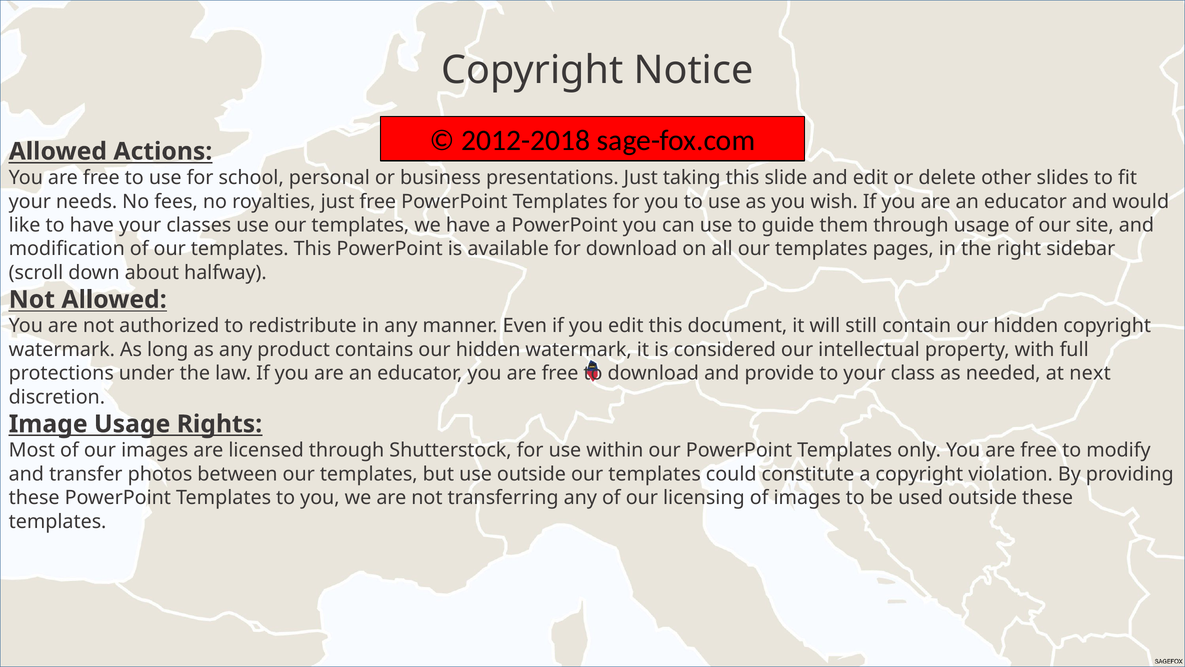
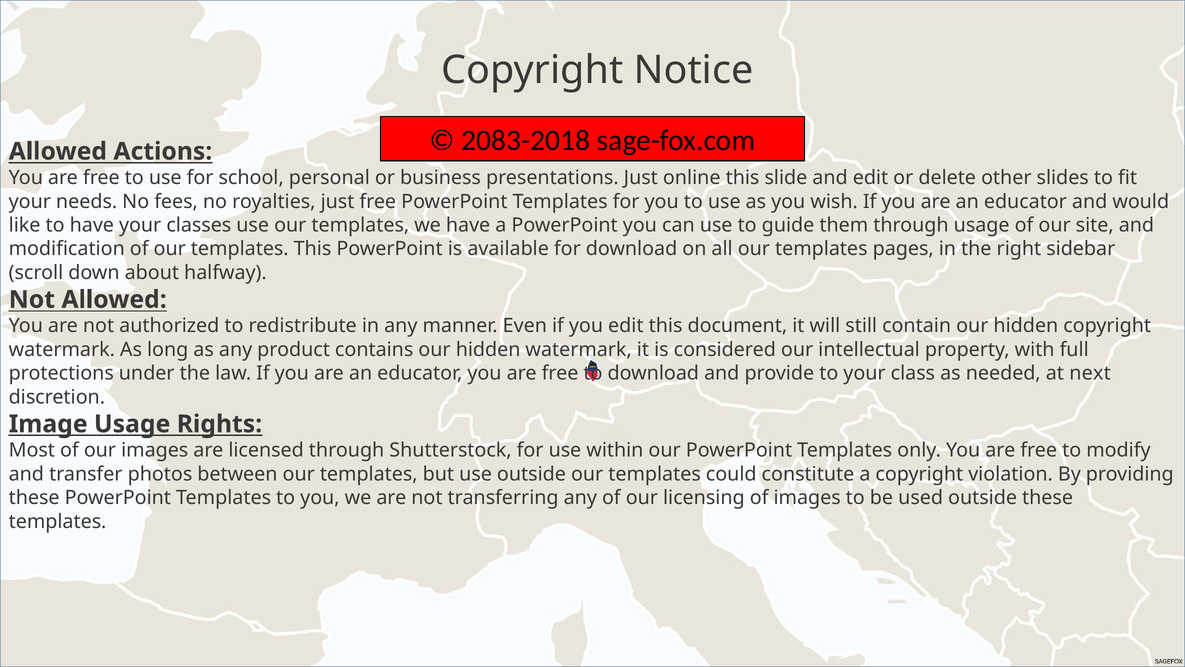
2012-2018: 2012-2018 -> 2083-2018 (526, 141)
taking: taking -> online (692, 178)
